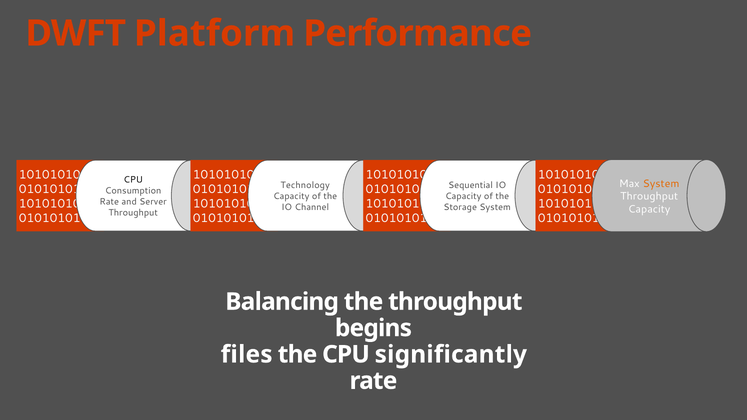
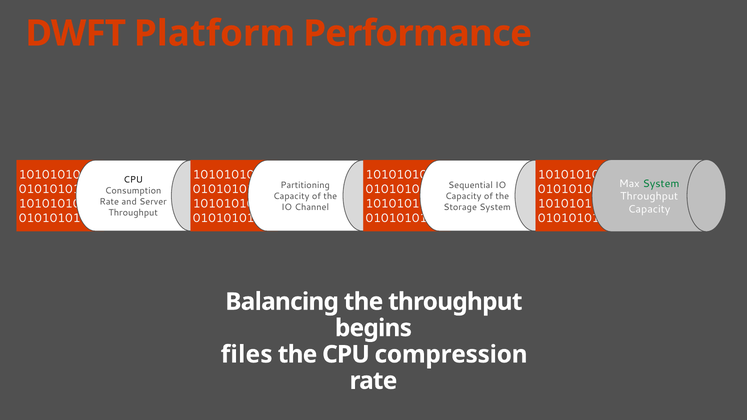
System colour: orange -> green (661, 184)
Technology: Technology -> Partitioning (305, 185)
significantly: significantly -> compression (451, 355)
